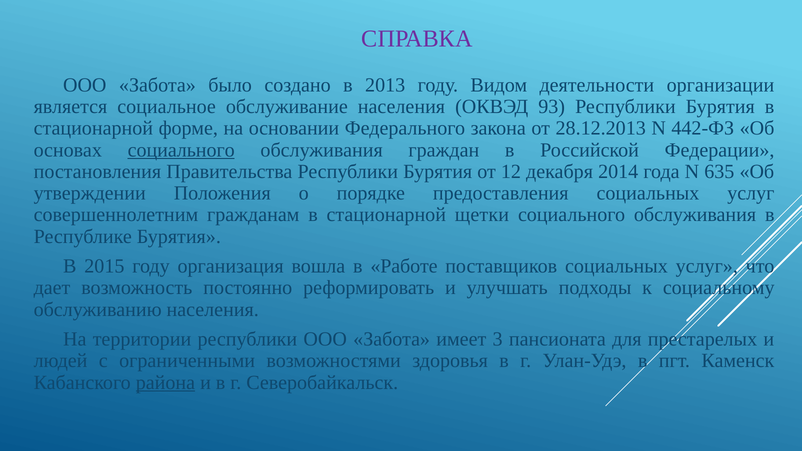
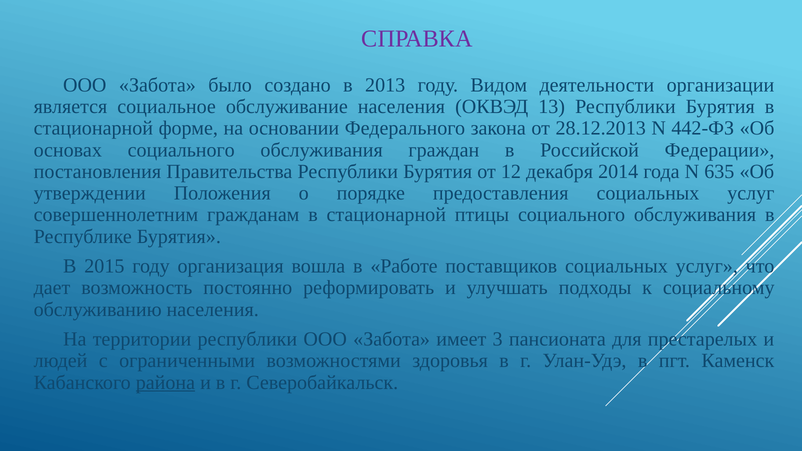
93: 93 -> 13 (552, 107)
социального underline: present -> none (181, 150)
щетки: щетки -> птицы (482, 215)
